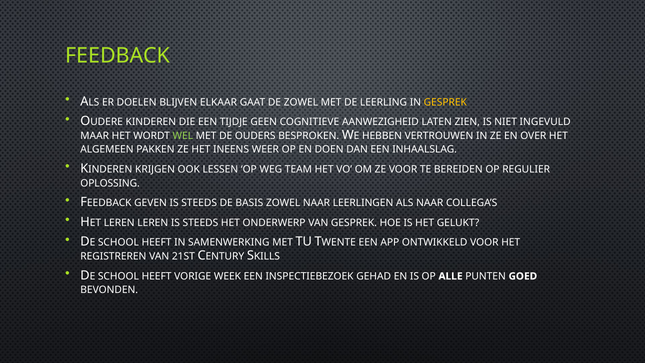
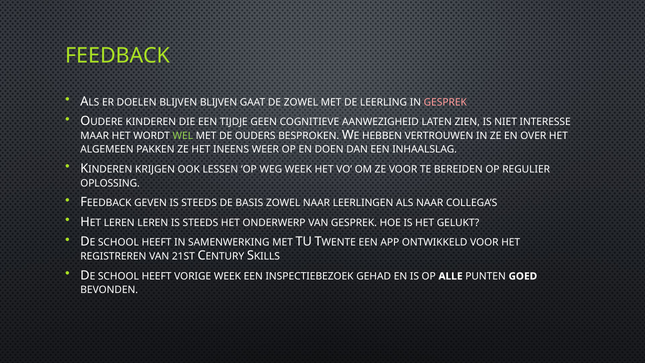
BLIJVEN ELKAAR: ELKAAR -> BLIJVEN (219, 102)
GESPREK colour: yellow -> pink (445, 102)
INGEVULD: INGEVULD -> INTERESSE (545, 122)
WEG TEAM: TEAM -> WEEK (298, 169)
